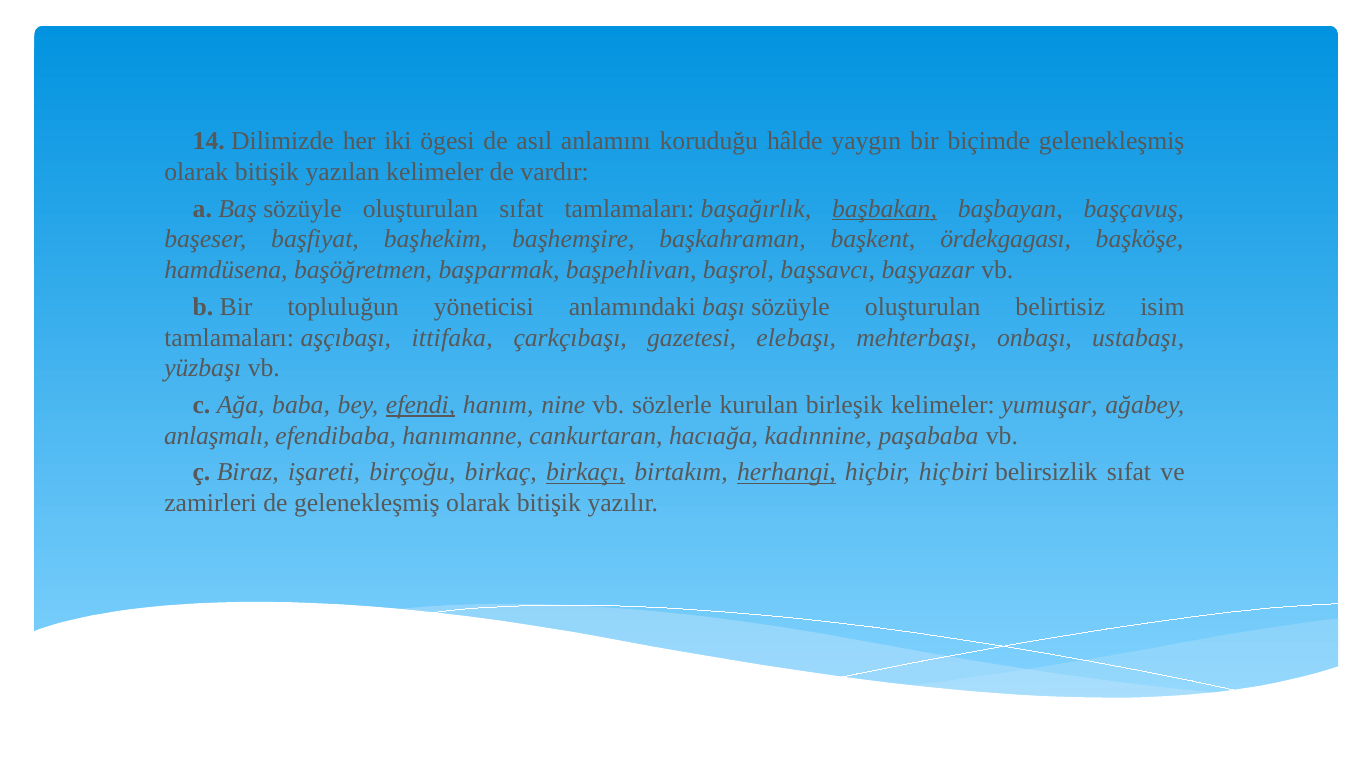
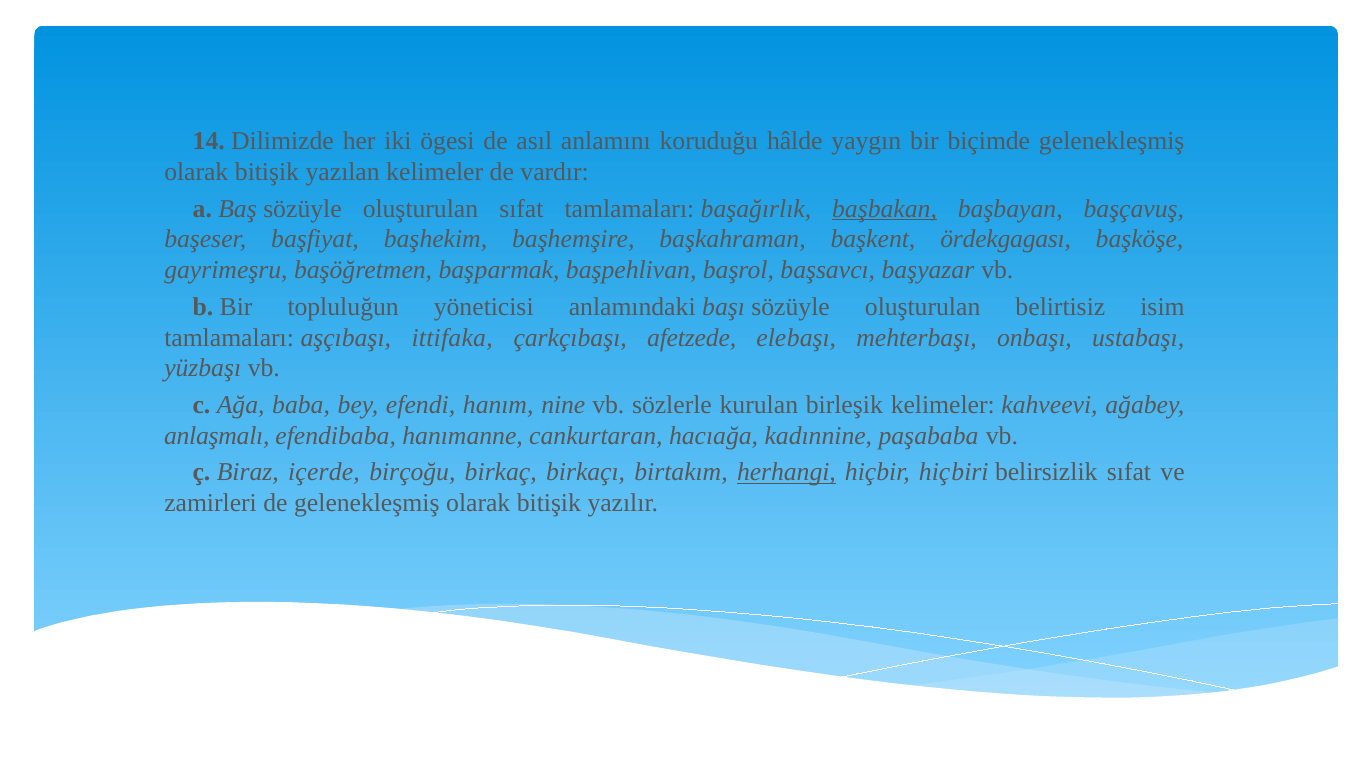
hamdüsena: hamdüsena -> gayrimeşru (226, 270)
gazetesi: gazetesi -> afetzede (692, 338)
efendi underline: present -> none (421, 405)
yumuşar: yumuşar -> kahveevi (1050, 405)
işareti: işareti -> içerde (324, 473)
birkaçı underline: present -> none (586, 473)
